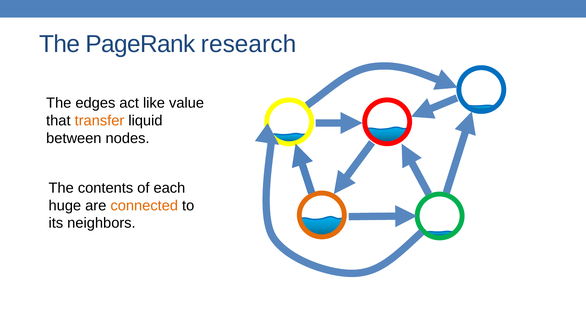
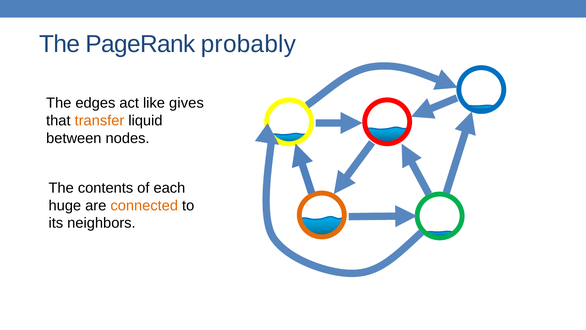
research: research -> probably (248, 44)
value: value -> gives (186, 103)
